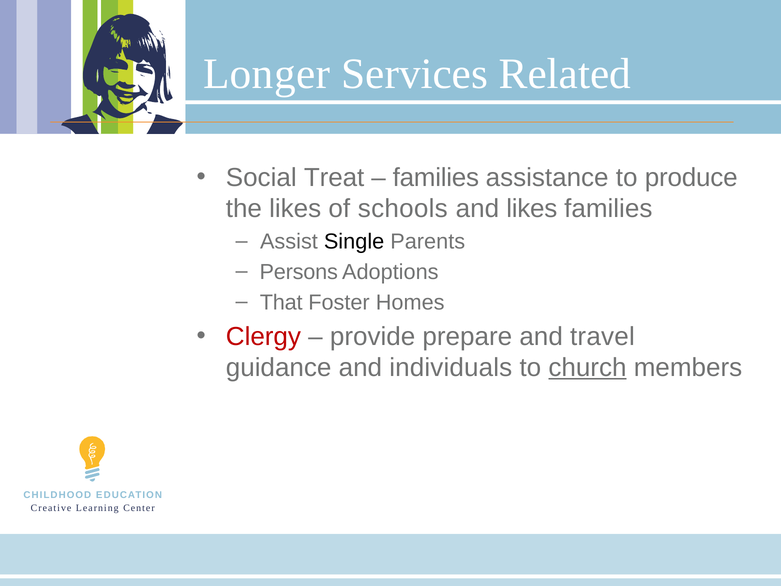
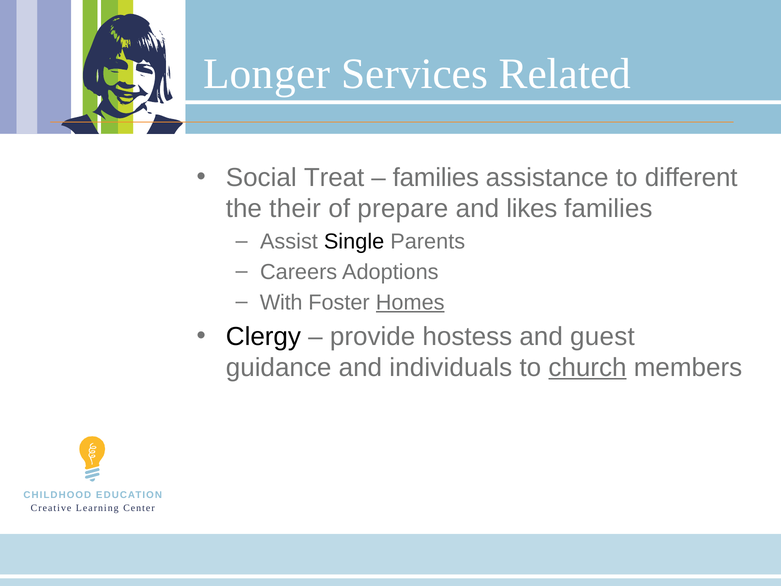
produce: produce -> different (691, 178)
the likes: likes -> their (295, 209)
schools: schools -> prepare (403, 209)
Persons: Persons -> Careers (299, 272)
That: That -> With (281, 302)
Homes underline: none -> present (410, 302)
Clergy colour: red -> black (263, 336)
prepare: prepare -> hostess (467, 336)
travel: travel -> guest (602, 336)
